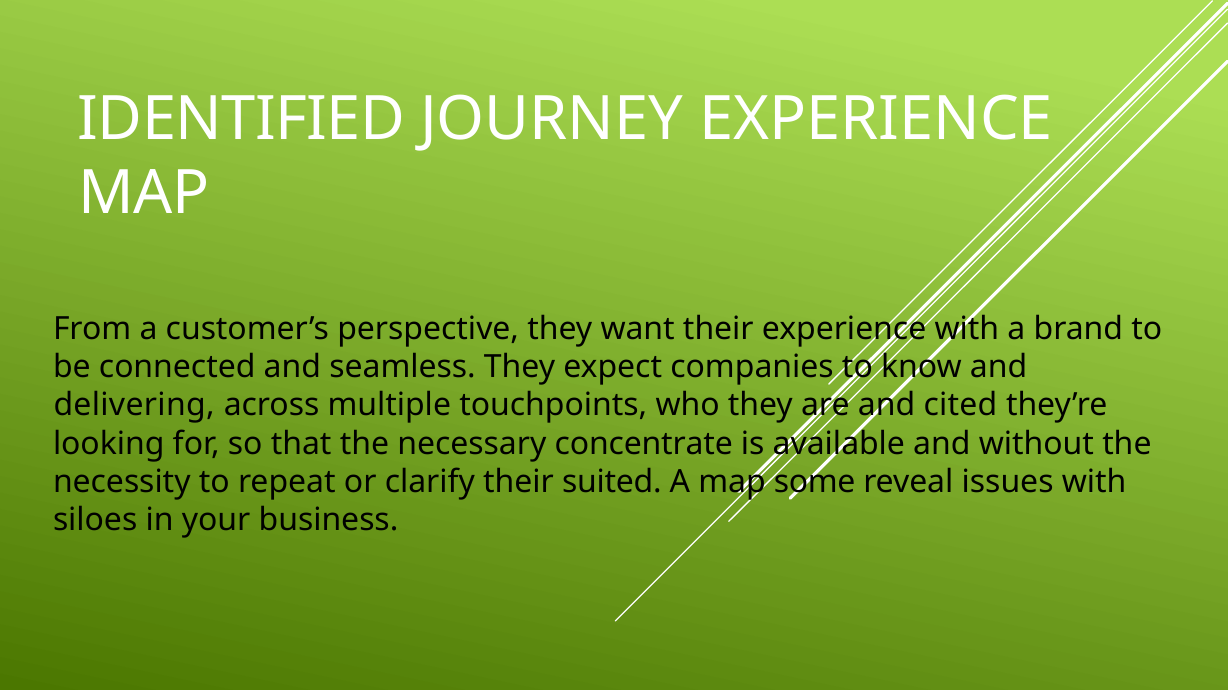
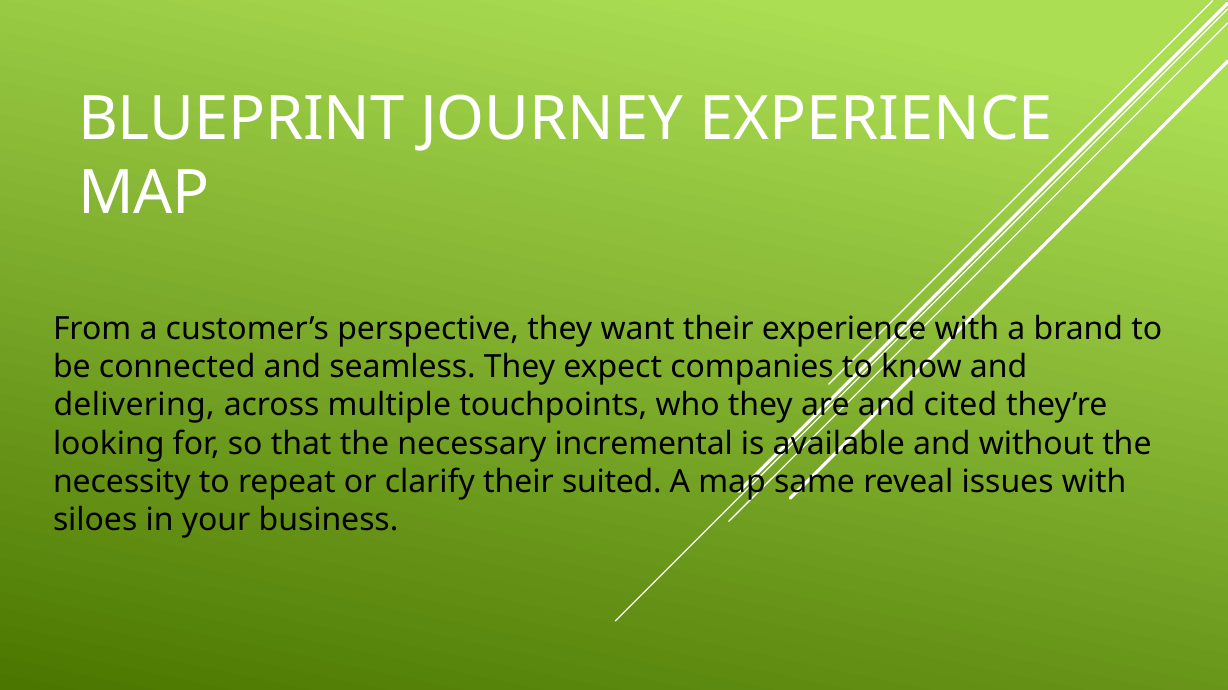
IDENTIFIED: IDENTIFIED -> BLUEPRINT (241, 119)
concentrate: concentrate -> incremental (644, 444)
some: some -> same (815, 482)
